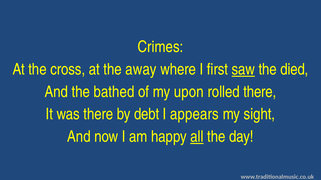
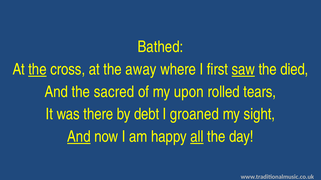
Crimes: Crimes -> Bathed (160, 47)
the underline: none -> present (37, 70)
bathed: bathed -> sacred (114, 92)
rolled there: there -> tears (260, 92)
appears: appears -> groaned (194, 114)
And underline: none -> present (79, 137)
